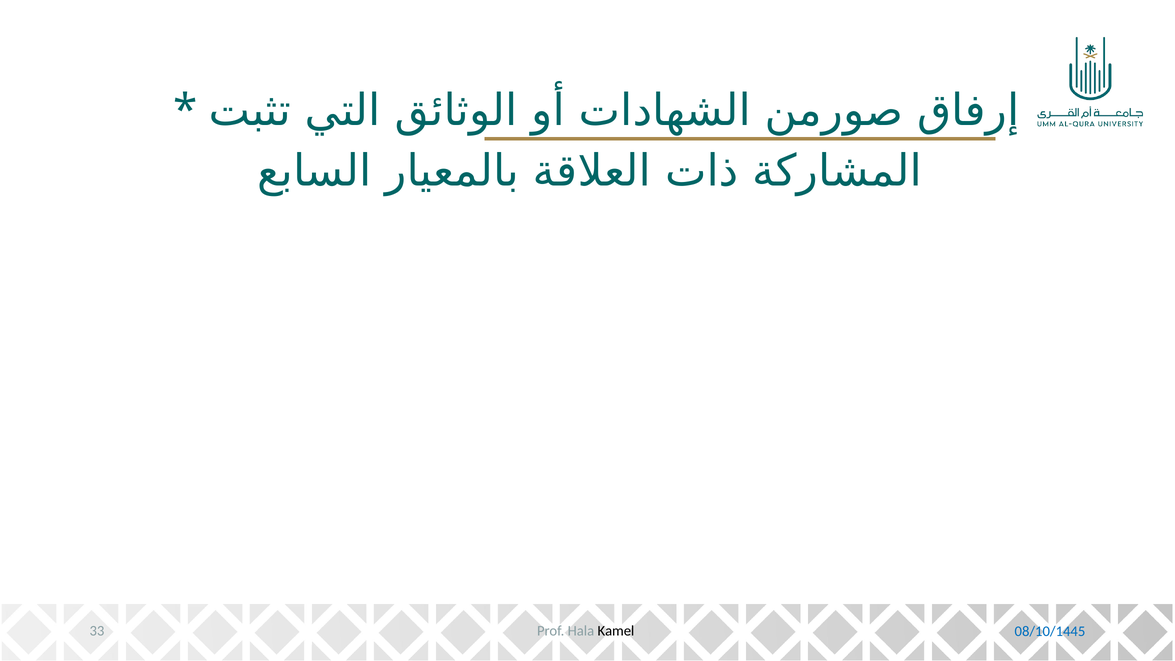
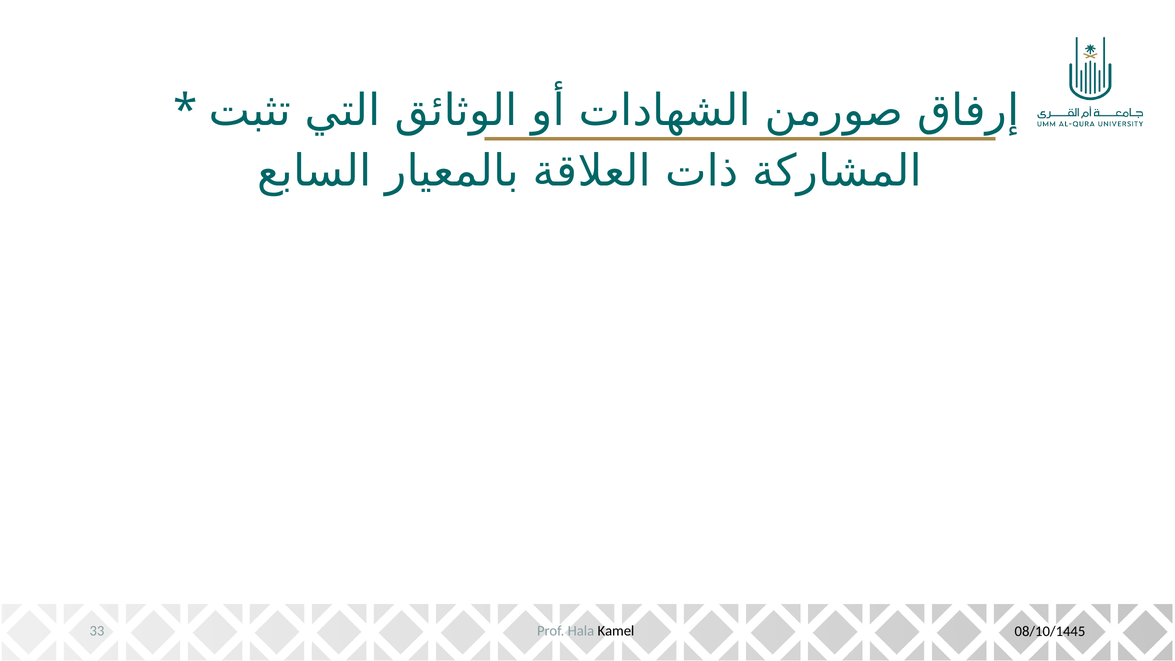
08/10/1445 colour: blue -> black (1050, 631)
